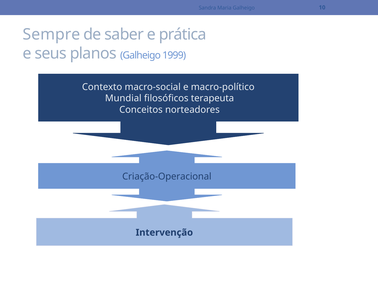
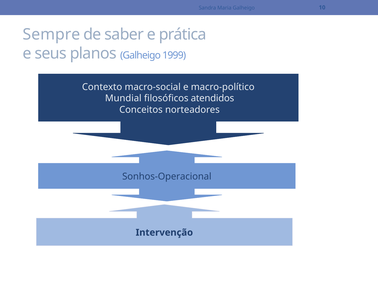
terapeuta: terapeuta -> atendidos (212, 98)
Criação-Operacional: Criação-Operacional -> Sonhos-Operacional (167, 176)
